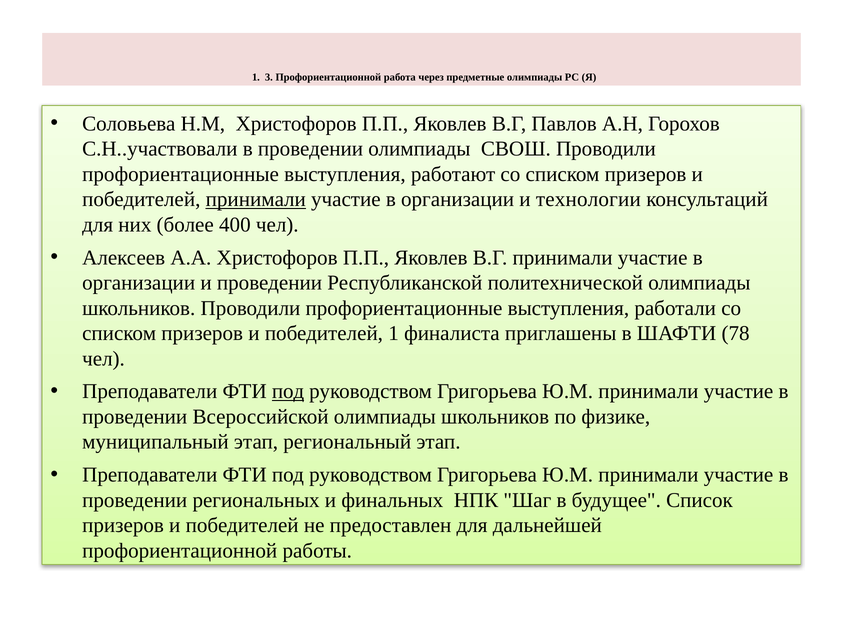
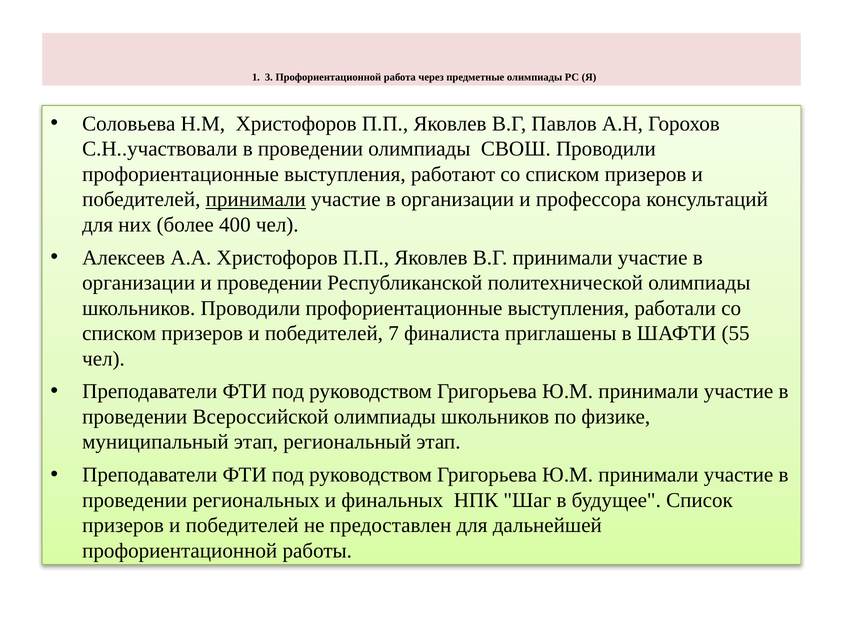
технологии: технологии -> профессора (588, 200)
победителей 1: 1 -> 7 (394, 334)
78: 78 -> 55 (736, 334)
под underline: present -> none (288, 392)
